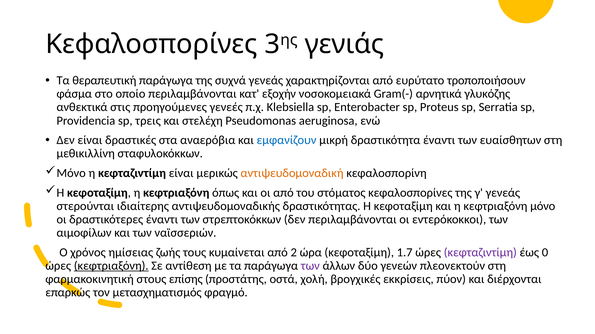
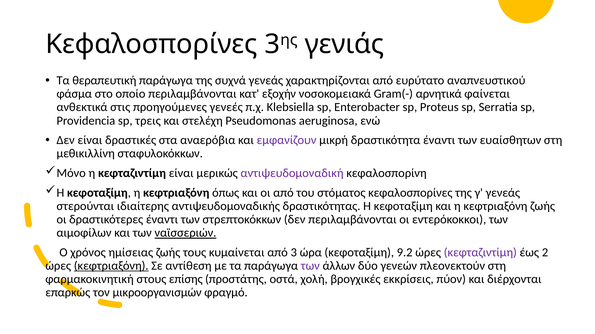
τροποποιήσουν: τροποποιήσουν -> αναπνευστικού (486, 81)
γλυκόζης: γλυκόζης -> φαίνεται (487, 94)
εμφανίζουν colour: blue -> purple (287, 140)
αντιψευδομοναδική colour: orange -> purple (292, 173)
κεφτριαξόνη μόνο: μόνο -> ζωής (543, 207)
ναϊσσεριών underline: none -> present (185, 233)
2: 2 -> 3 (294, 253)
1.7: 1.7 -> 9.2 (405, 253)
0: 0 -> 2 (545, 253)
μετασχηματισμός: μετασχηματισμός -> μικροοργανισμών (157, 293)
